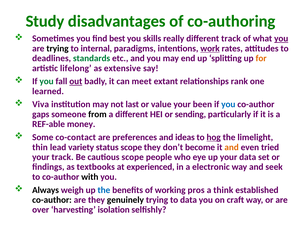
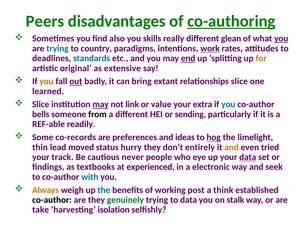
Study: Study -> Peers (45, 21)
co-authoring underline: none -> present (231, 21)
best: best -> also (117, 38)
different track: track -> glean (231, 38)
trying colour: black -> blue (58, 48)
internal: internal -> country (96, 48)
standards colour: green -> blue (92, 58)
end underline: none -> present (188, 58)
lifelong: lifelong -> original (76, 68)
you colour: green -> orange (47, 81)
meet: meet -> bring (142, 81)
relationships rank: rank -> slice (239, 81)
Viva: Viva -> Slice (41, 104)
may underline: none -> present (101, 104)
last: last -> link (132, 104)
been: been -> extra (202, 104)
gaps: gaps -> bells (41, 114)
money: money -> readily (81, 124)
co-contact: co-contact -> co-records (76, 137)
variety: variety -> moved (81, 147)
status scope: scope -> hurry (131, 147)
become: become -> entirely (200, 147)
cautious scope: scope -> never (133, 157)
data underline: none -> present (248, 157)
with colour: black -> blue (90, 176)
Always colour: black -> orange (46, 189)
pros: pros -> post (196, 189)
genuinely colour: black -> green (125, 199)
craft: craft -> stalk (235, 199)
over: over -> take (41, 209)
